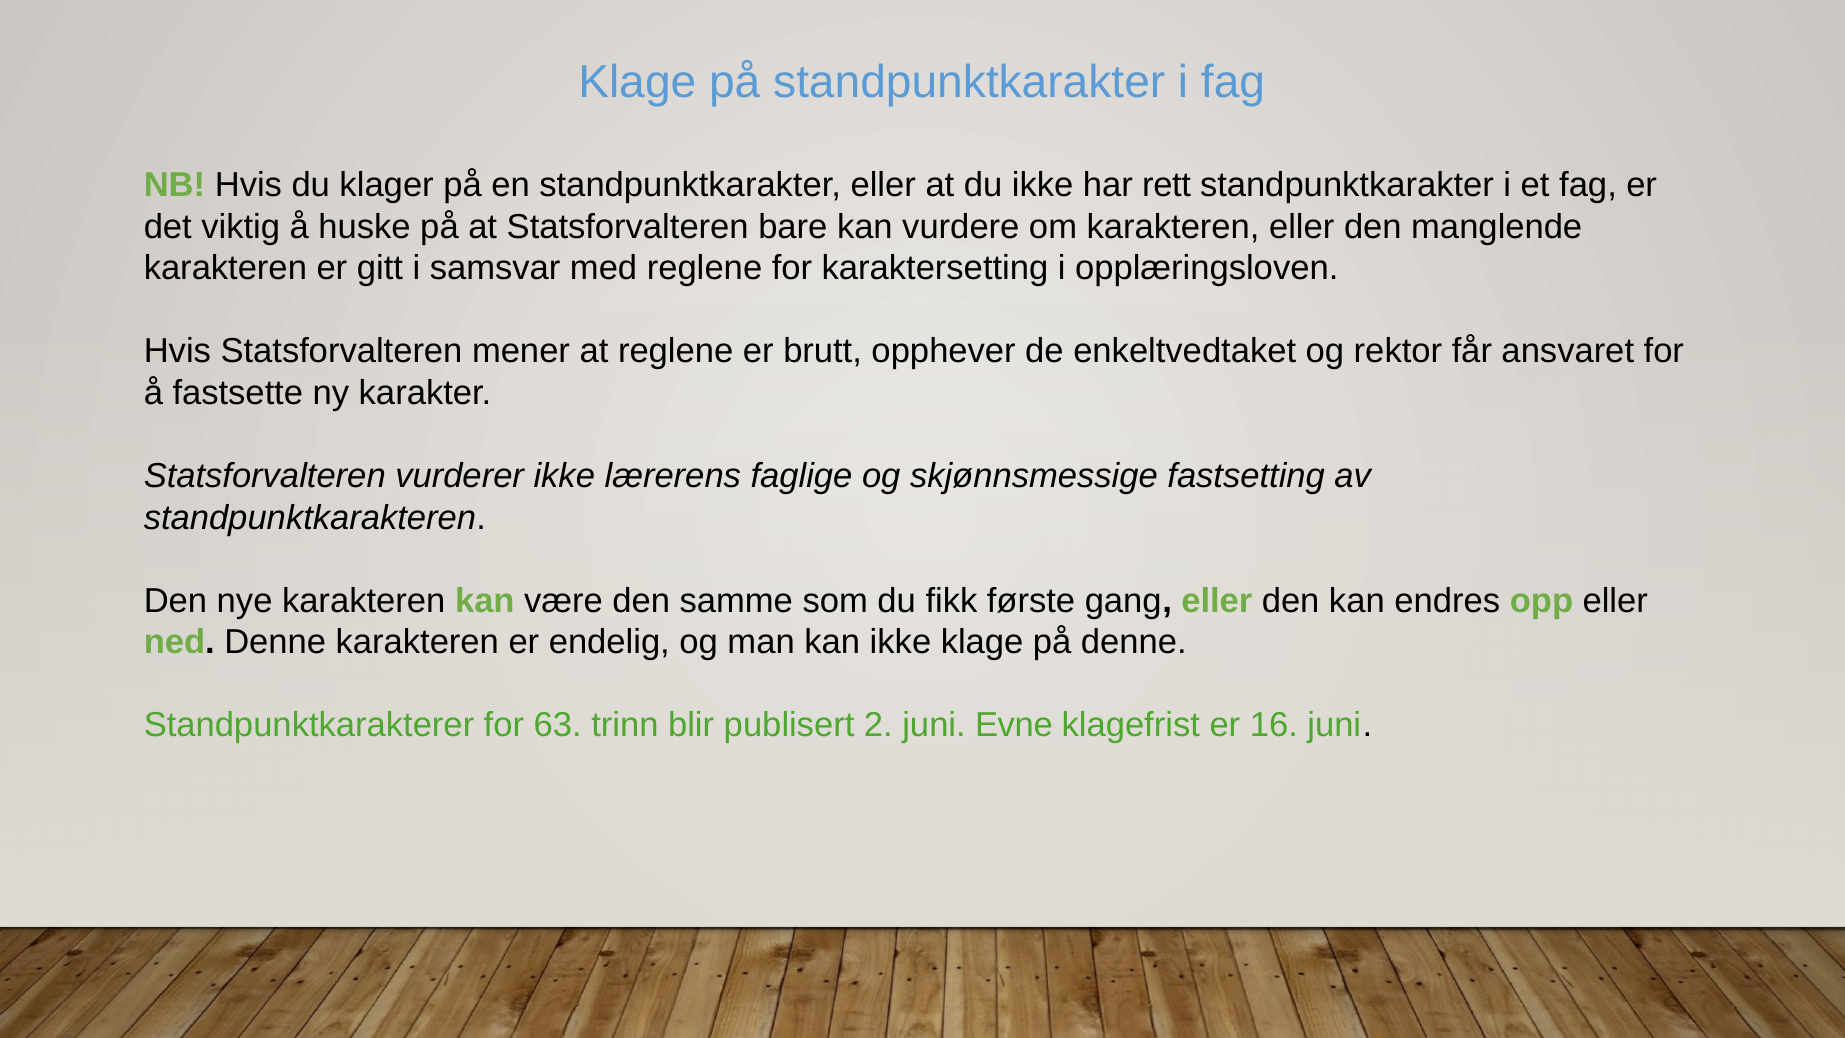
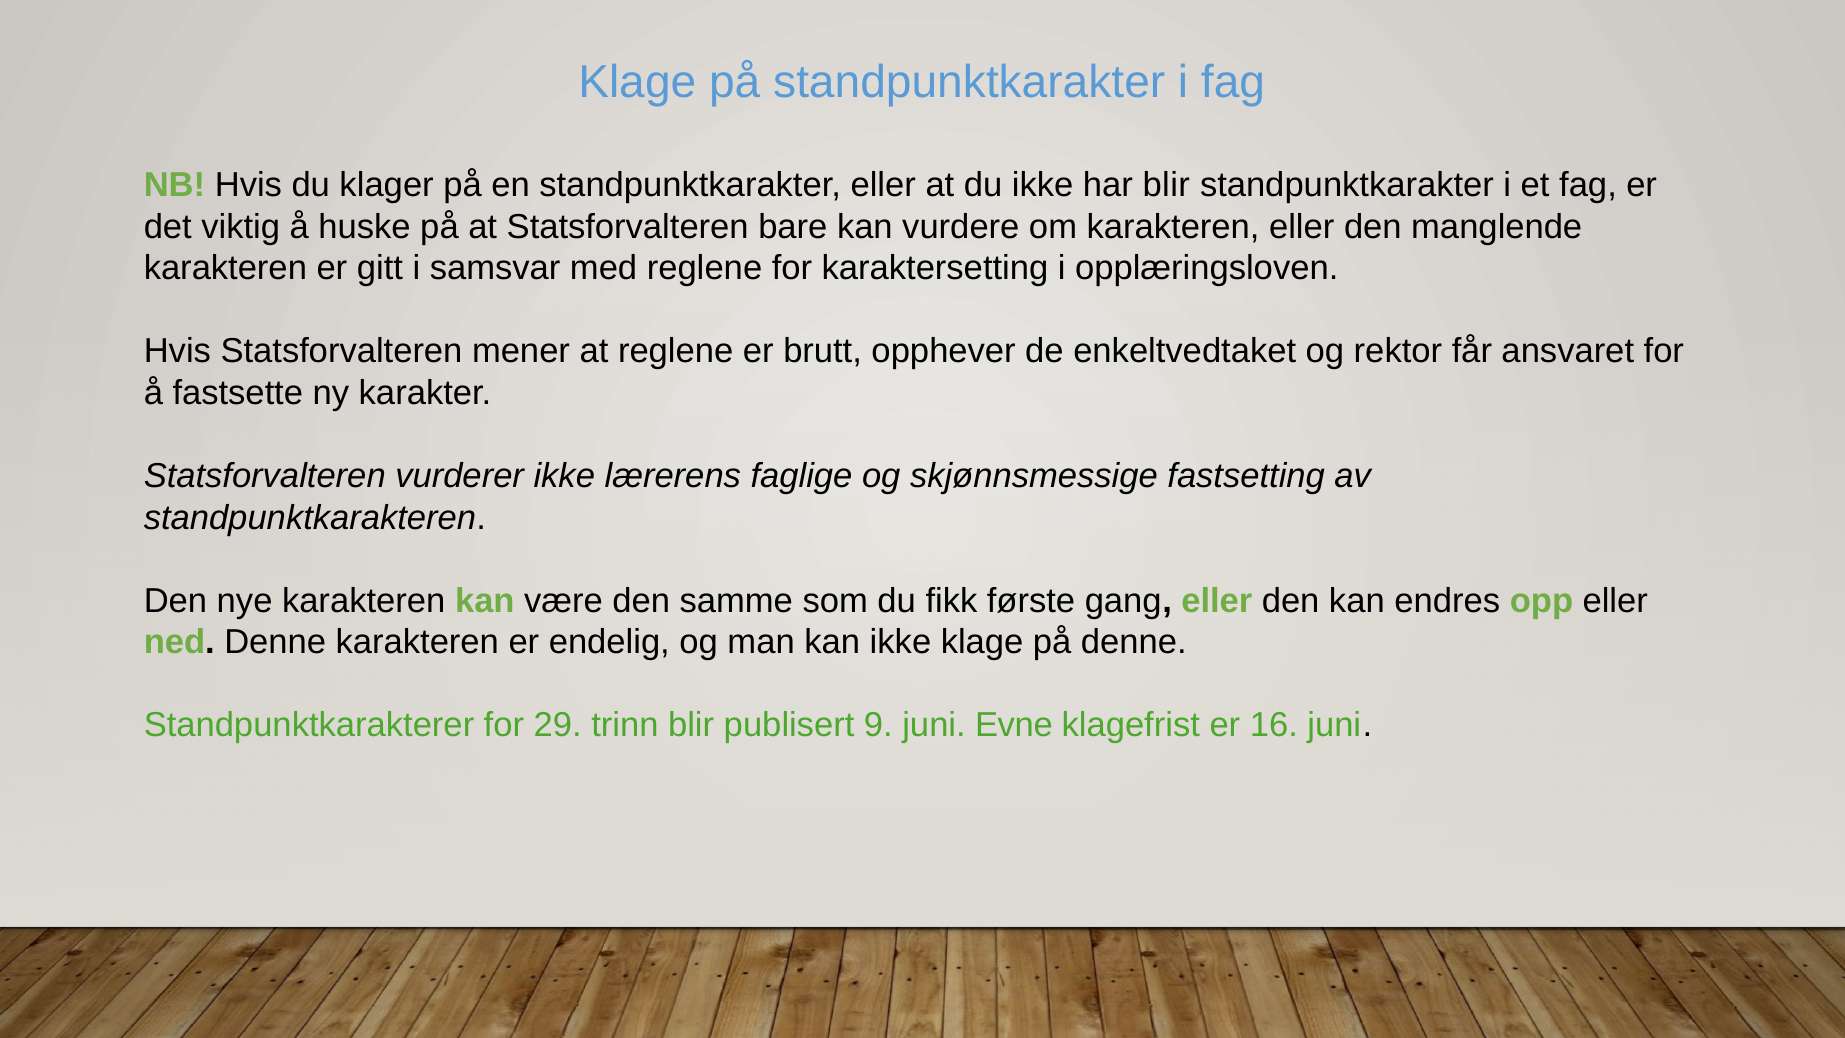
har rett: rett -> blir (1166, 185)
63: 63 -> 29 (558, 725)
2: 2 -> 9 (878, 725)
